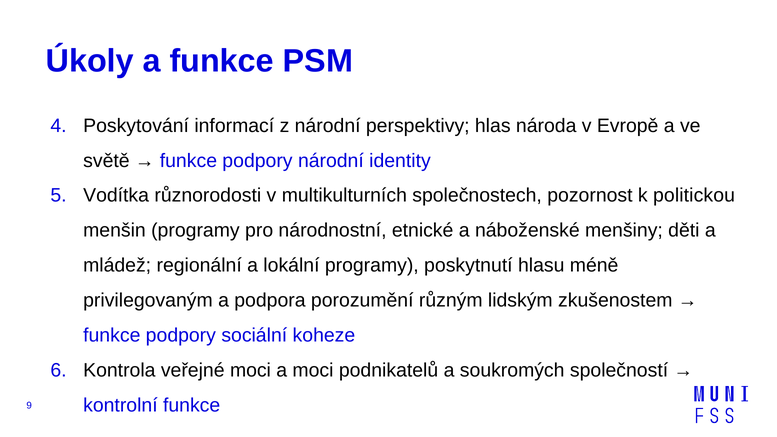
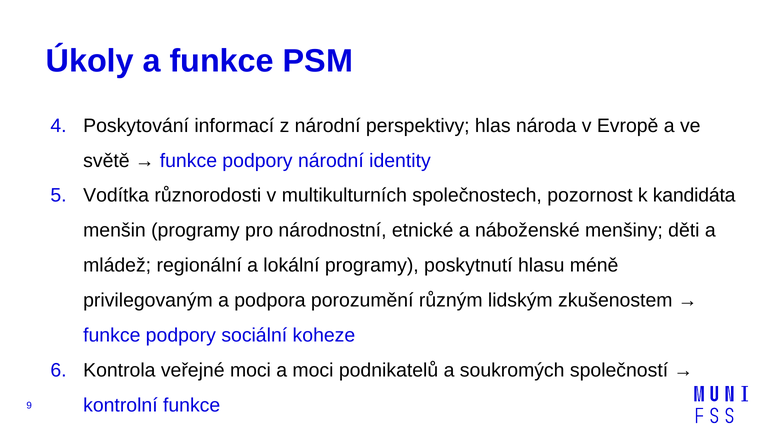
politickou: politickou -> kandidáta (694, 196)
